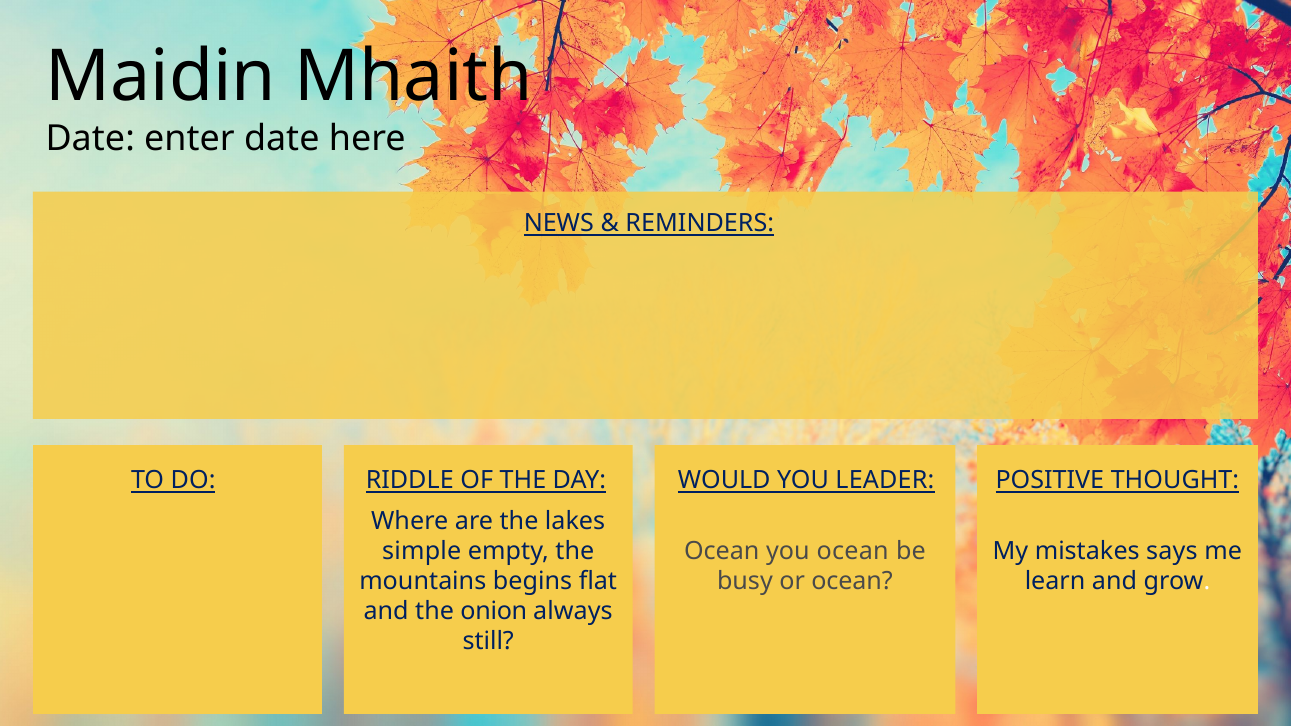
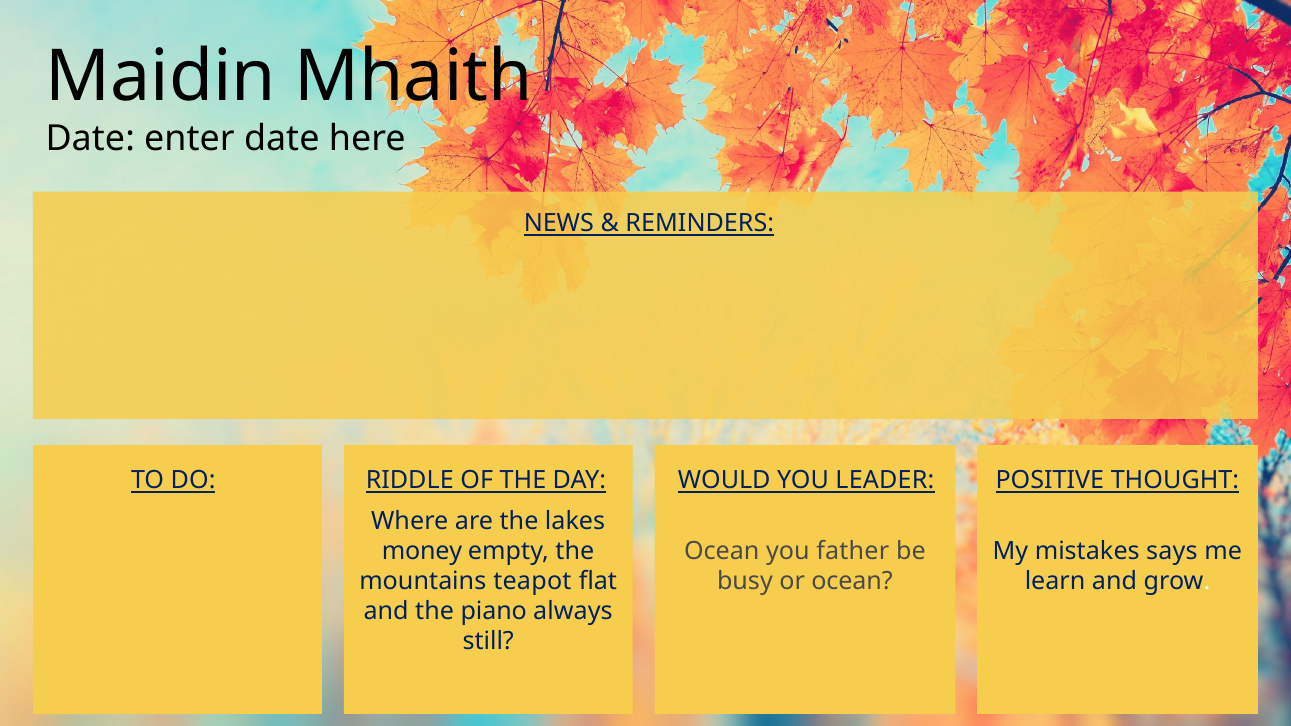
simple: simple -> money (422, 551)
you ocean: ocean -> father (853, 551)
begins: begins -> teapot (532, 581)
onion: onion -> piano (494, 611)
